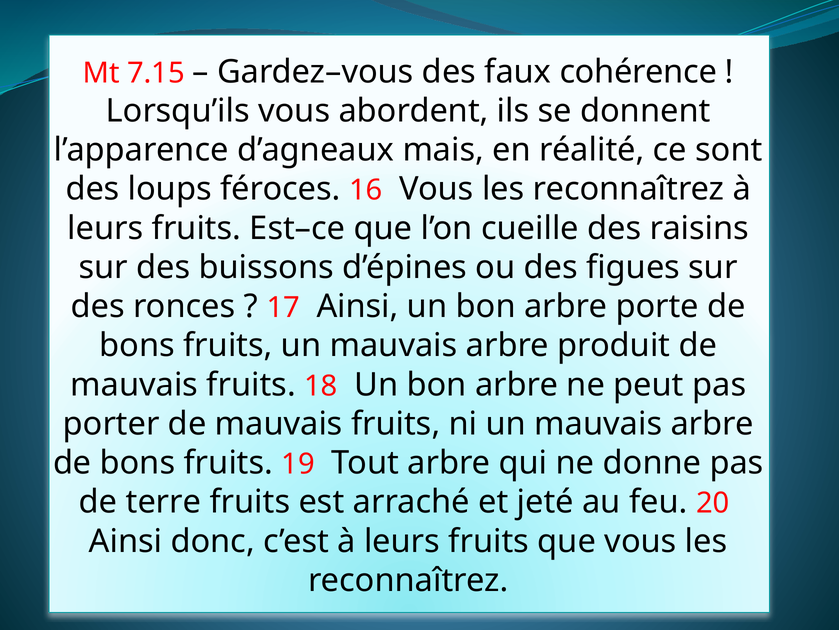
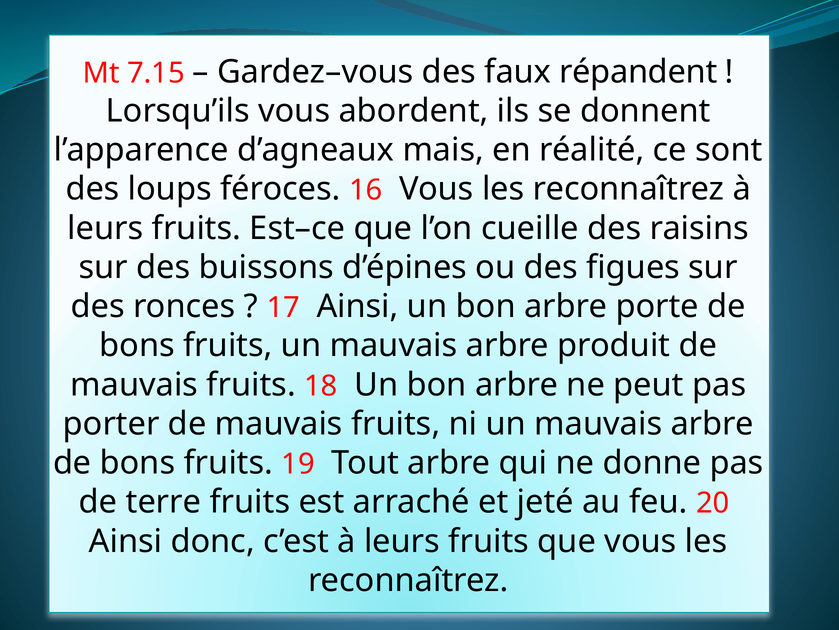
cohérence: cohérence -> répandent (638, 72)
